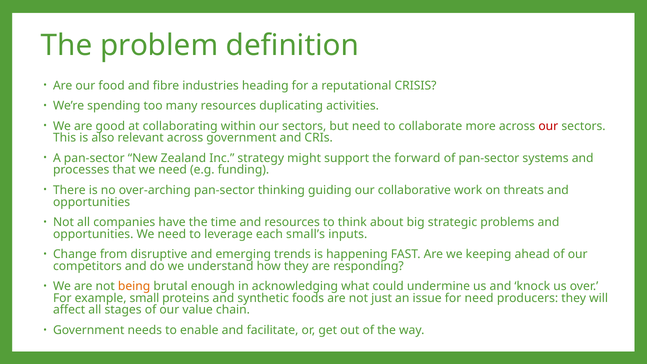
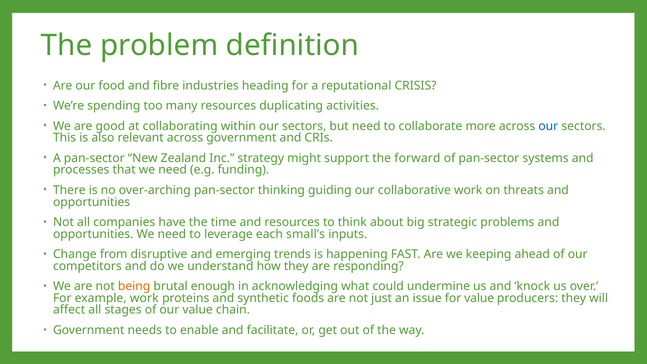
our colour: red -> blue (548, 126)
example small: small -> work (144, 298)
for need: need -> value (479, 298)
